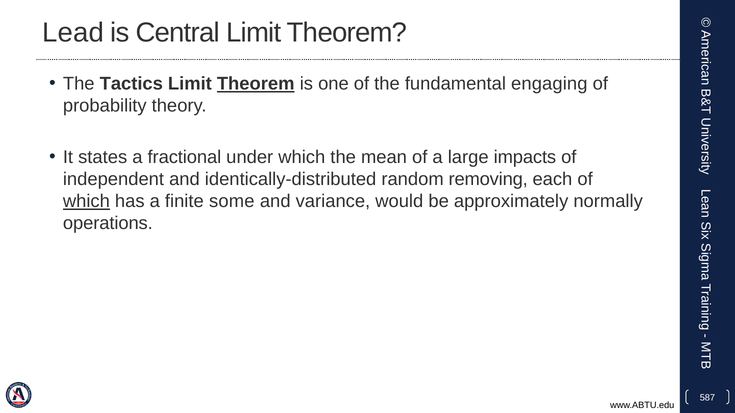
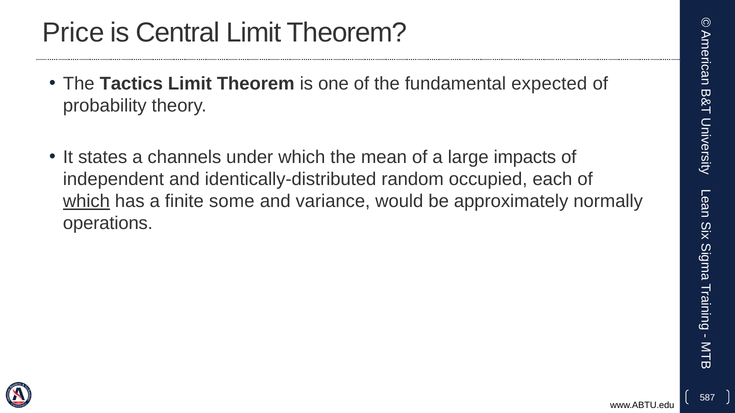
Lead: Lead -> Price (73, 33)
Theorem underline: present -> none (256, 84)
engaging: engaging -> expected (549, 84)
fractional: fractional -> channels (184, 157)
removing: removing -> occupied (488, 180)
